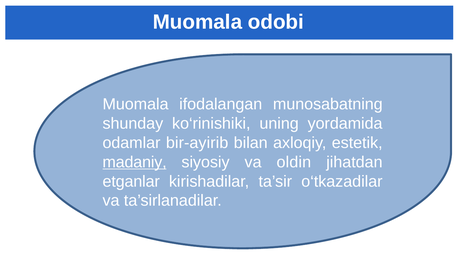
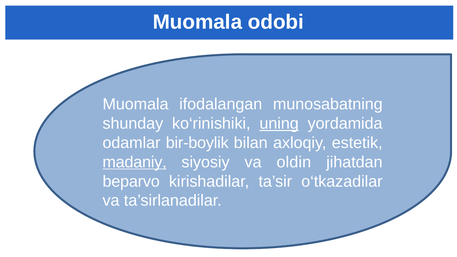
uning underline: none -> present (279, 124)
bir-ayirib: bir-ayirib -> bir-boylik (197, 143)
etganlar: etganlar -> beparvo (131, 182)
